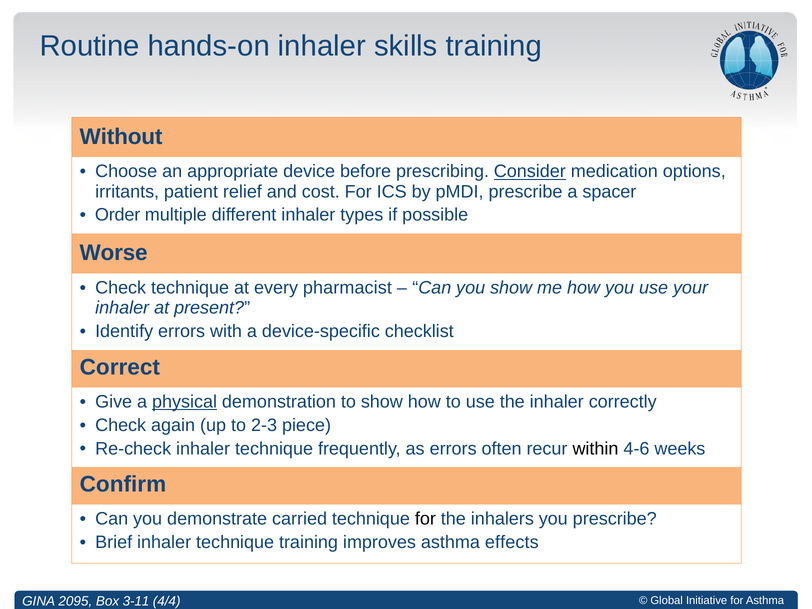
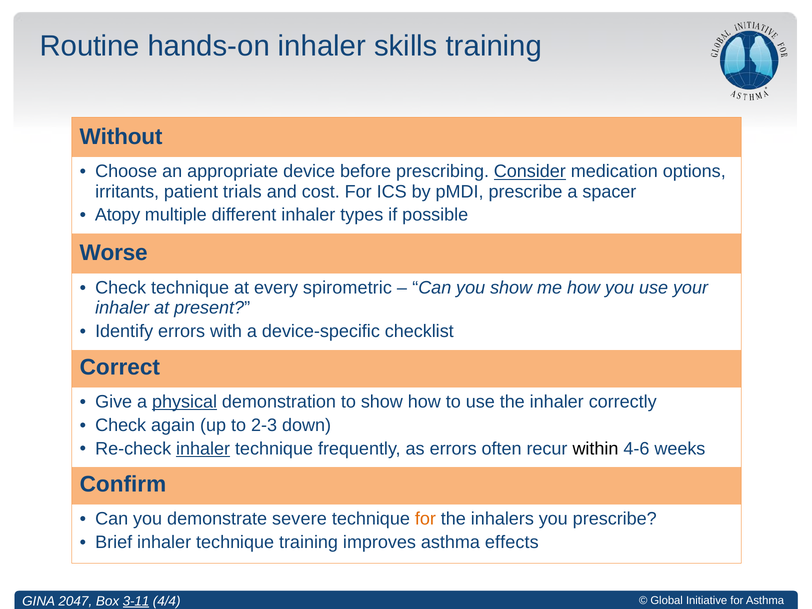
relief: relief -> trials (242, 192)
Order: Order -> Atopy (118, 215)
pharmacist: pharmacist -> spirometric (347, 288)
piece: piece -> down (307, 425)
inhaler underline: none -> present (203, 449)
carried: carried -> severe (299, 519)
for colour: black -> orange (425, 519)
2095: 2095 -> 2047 (75, 601)
3-11 underline: none -> present (136, 601)
